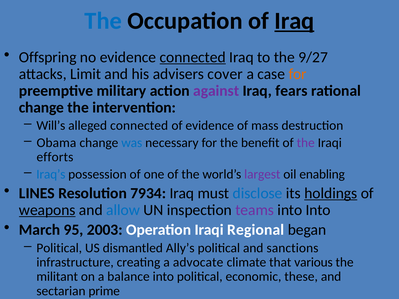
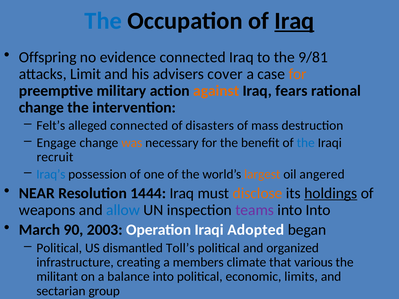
connected underline: present -> none (193, 57)
9/27: 9/27 -> 9/81 (313, 57)
against colour: purple -> orange (216, 91)
Will’s: Will’s -> Felt’s (51, 126)
of evidence: evidence -> disasters (210, 126)
Obama: Obama -> Engage (56, 143)
was colour: blue -> orange (132, 143)
the colour: purple -> blue (306, 143)
efforts: efforts -> recruit (55, 157)
largest colour: purple -> orange (262, 174)
enabling: enabling -> angered (322, 174)
LINES: LINES -> NEAR (37, 193)
7934: 7934 -> 1444 (148, 193)
disclose colour: blue -> orange (258, 193)
weapons underline: present -> none (47, 210)
95: 95 -> 90 (74, 230)
Regional: Regional -> Adopted (256, 230)
Ally’s: Ally’s -> Toll’s (180, 248)
sanctions: sanctions -> organized (293, 248)
advocate: advocate -> members (198, 262)
these: these -> limits (301, 277)
prime: prime -> group (104, 291)
